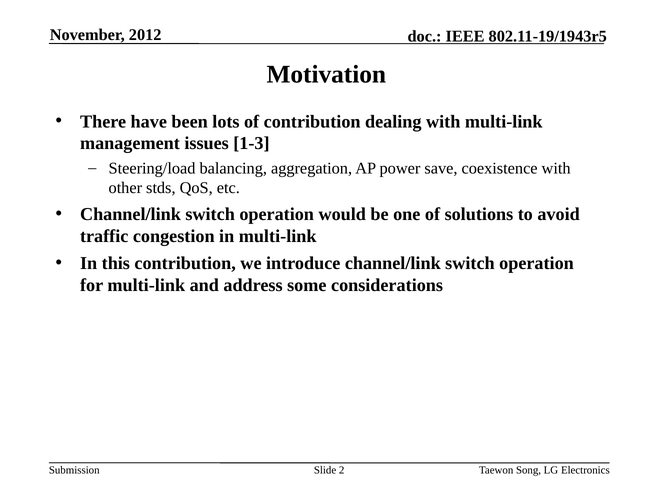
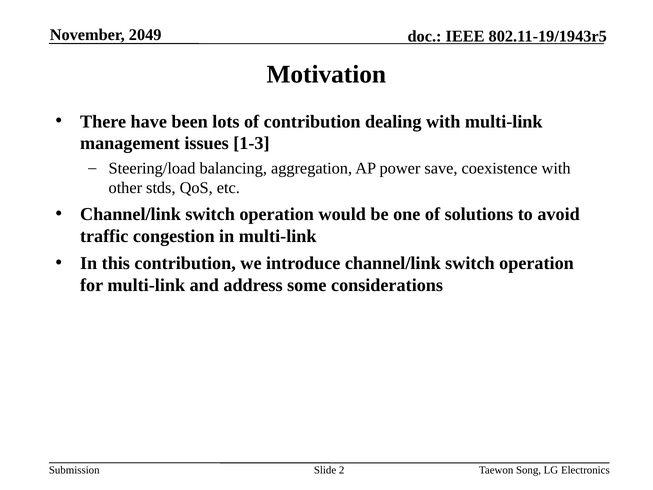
2012: 2012 -> 2049 (145, 35)
